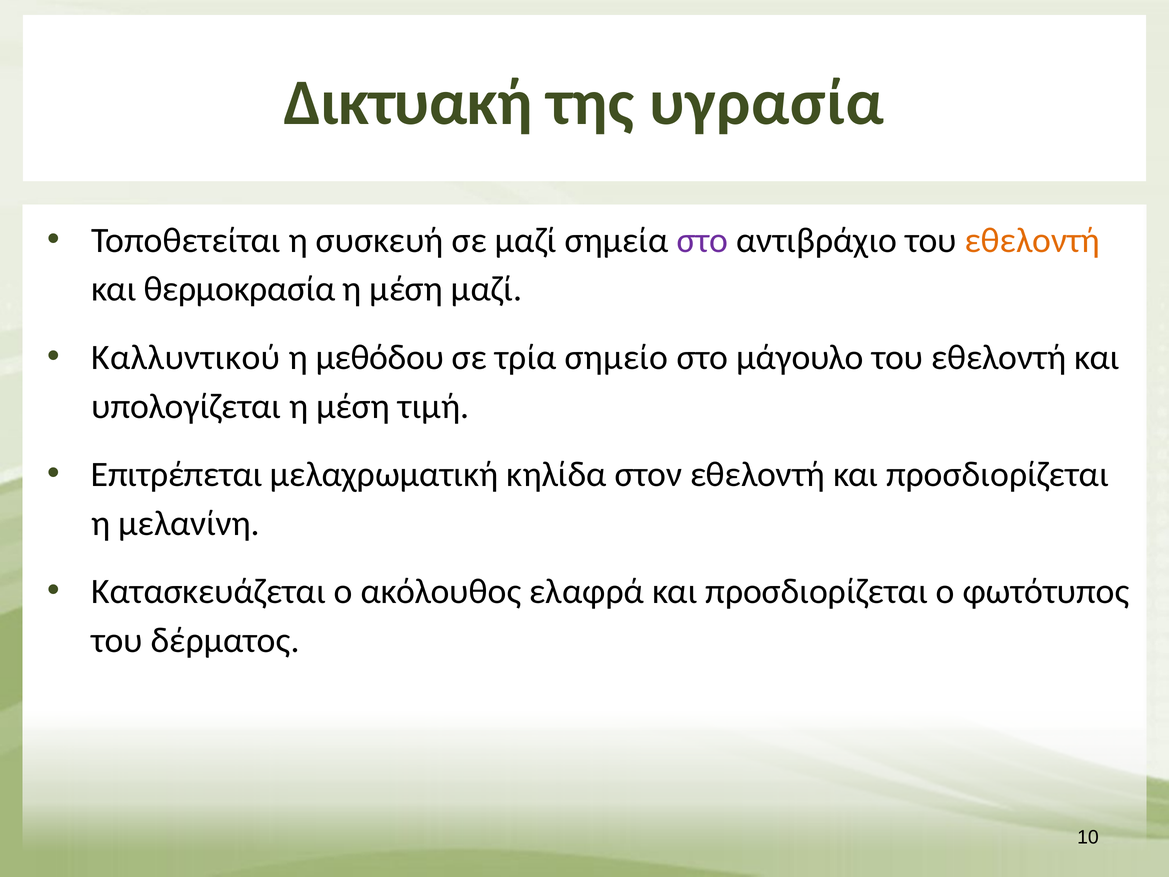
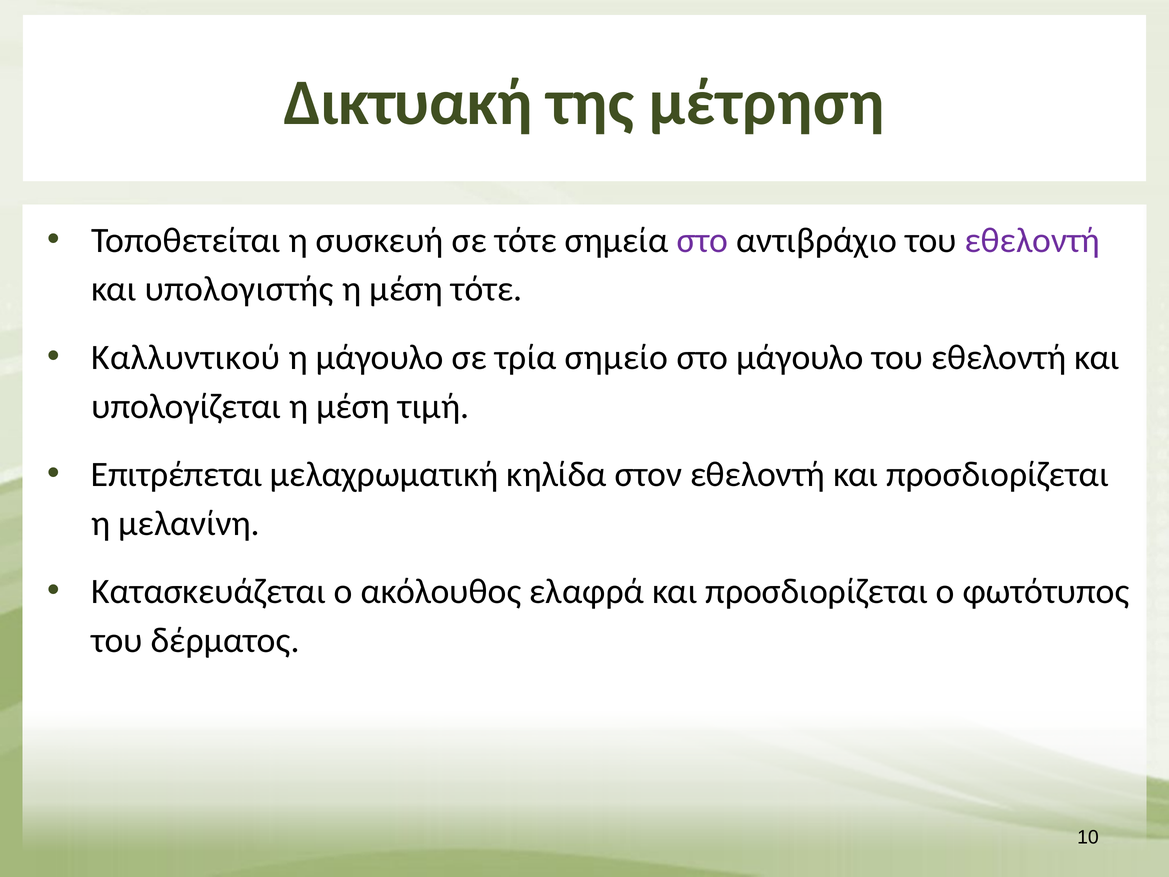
υγρασία: υγρασία -> μέτρηση (766, 103)
σε μαζί: μαζί -> τότε (526, 240)
εθελοντή colour: orange -> purple (1032, 240)
θερμοκρασία: θερμοκρασία -> υπολογιστής (239, 289)
μέση μαζί: μαζί -> τότε (487, 289)
η μεθόδου: μεθόδου -> μάγουλο (380, 357)
